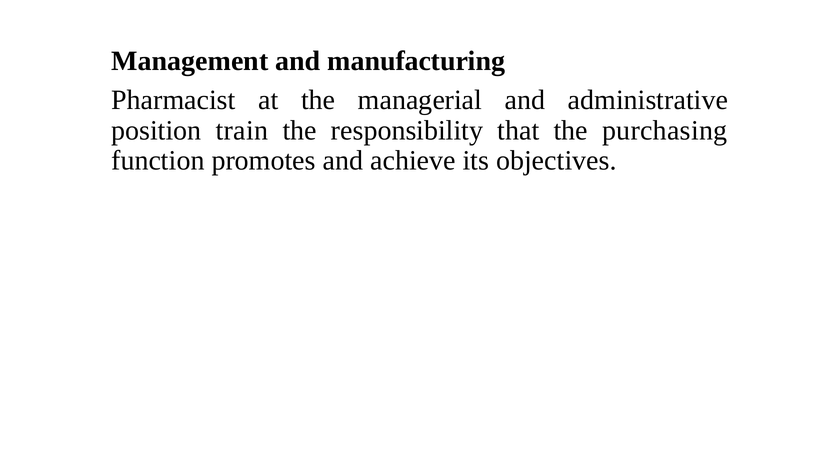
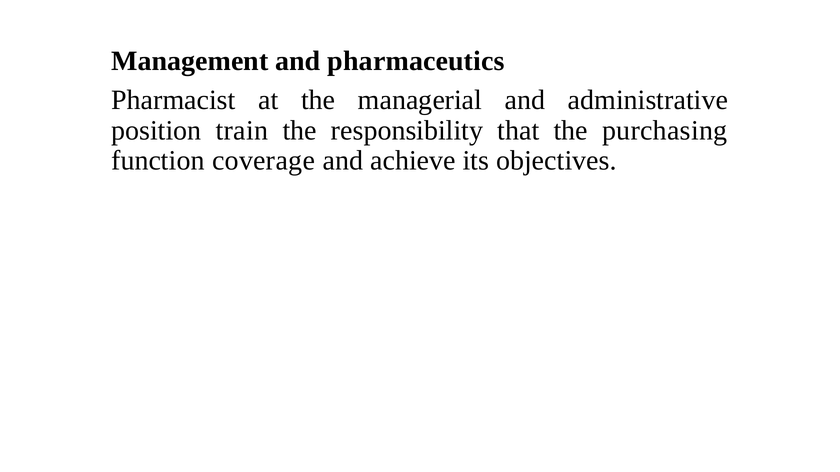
manufacturing: manufacturing -> pharmaceutics (416, 61)
promotes: promotes -> coverage (263, 161)
